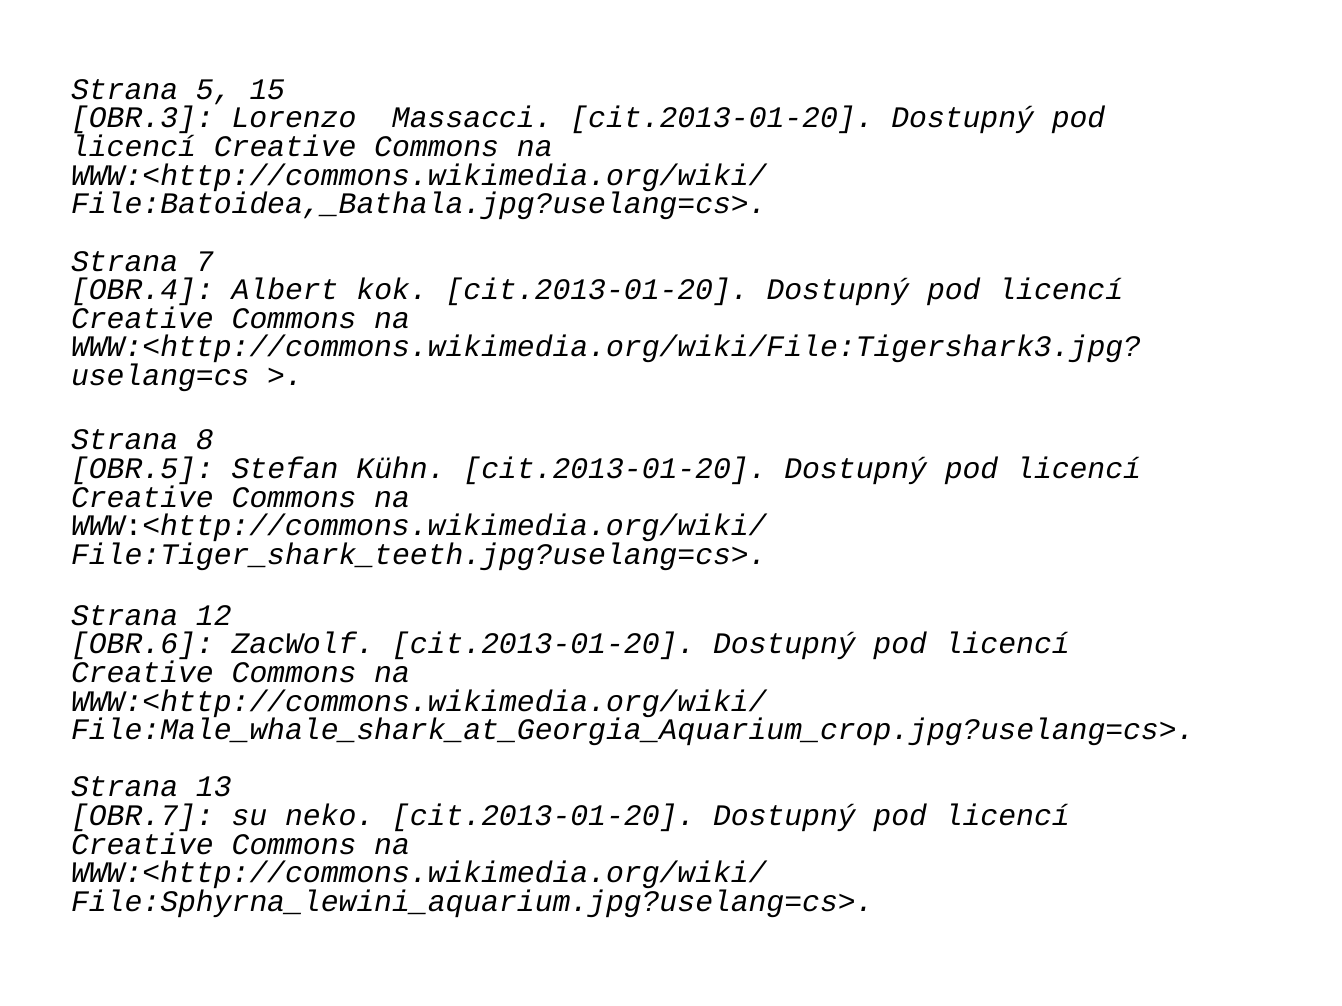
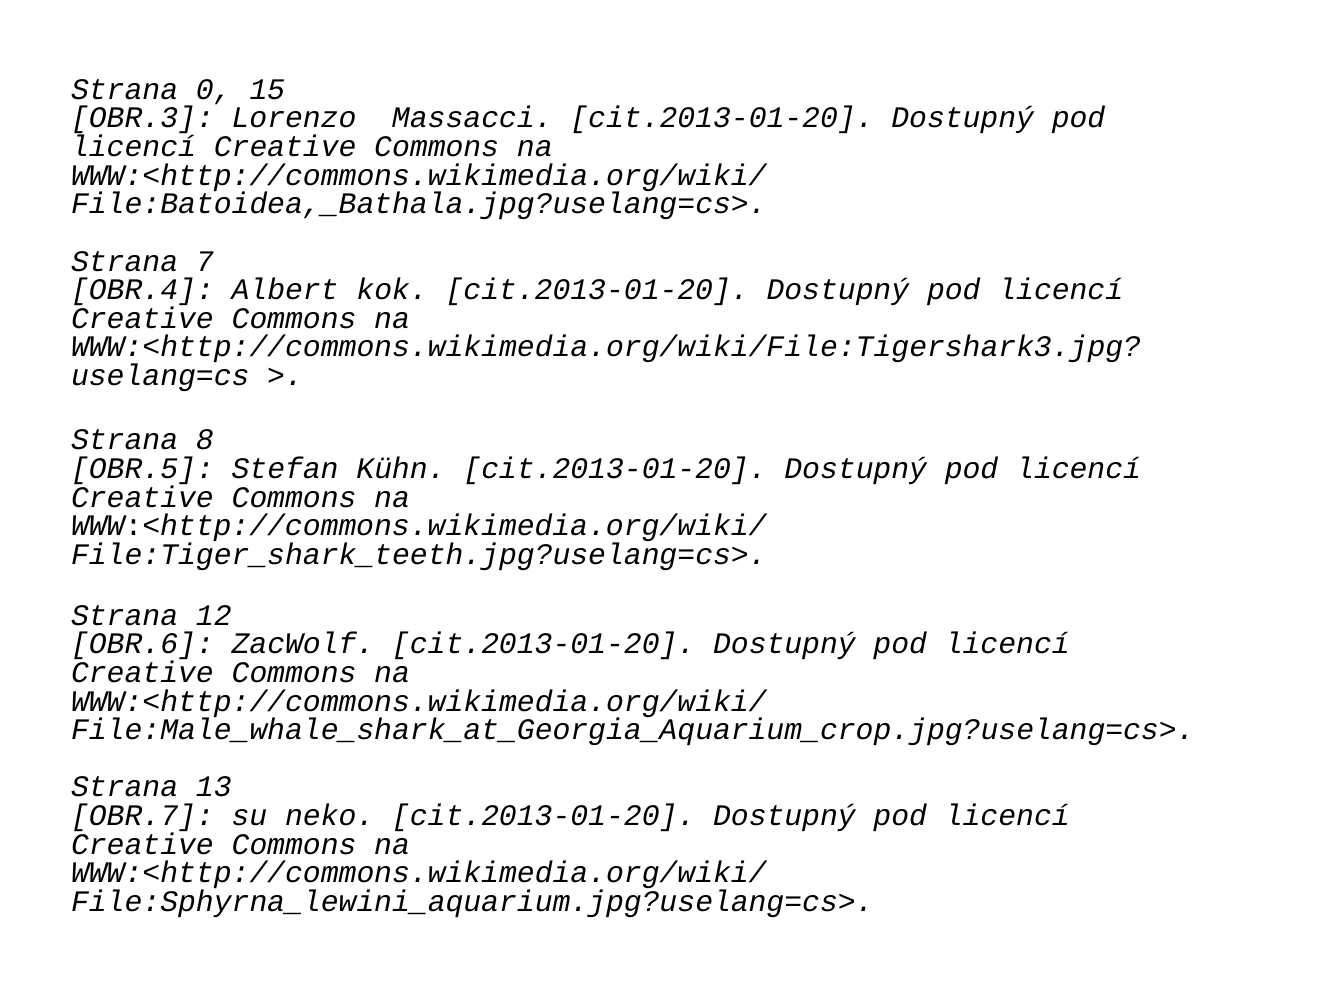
5: 5 -> 0 (214, 90)
